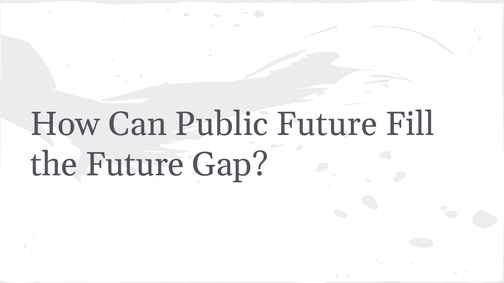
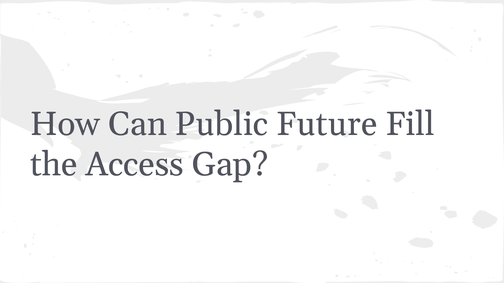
the Future: Future -> Access (135, 165)
